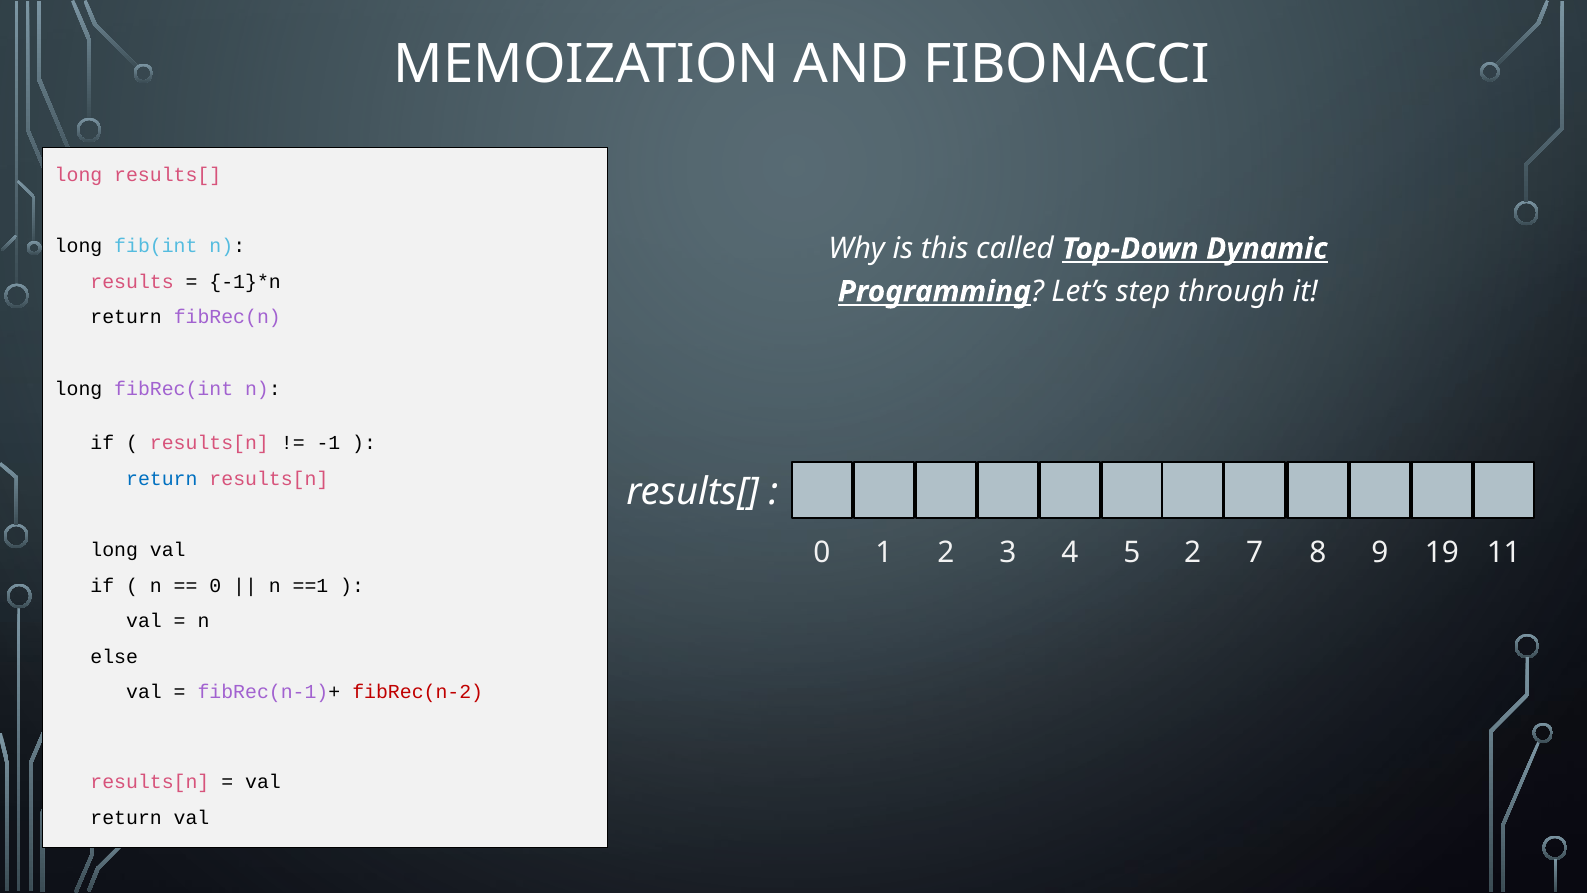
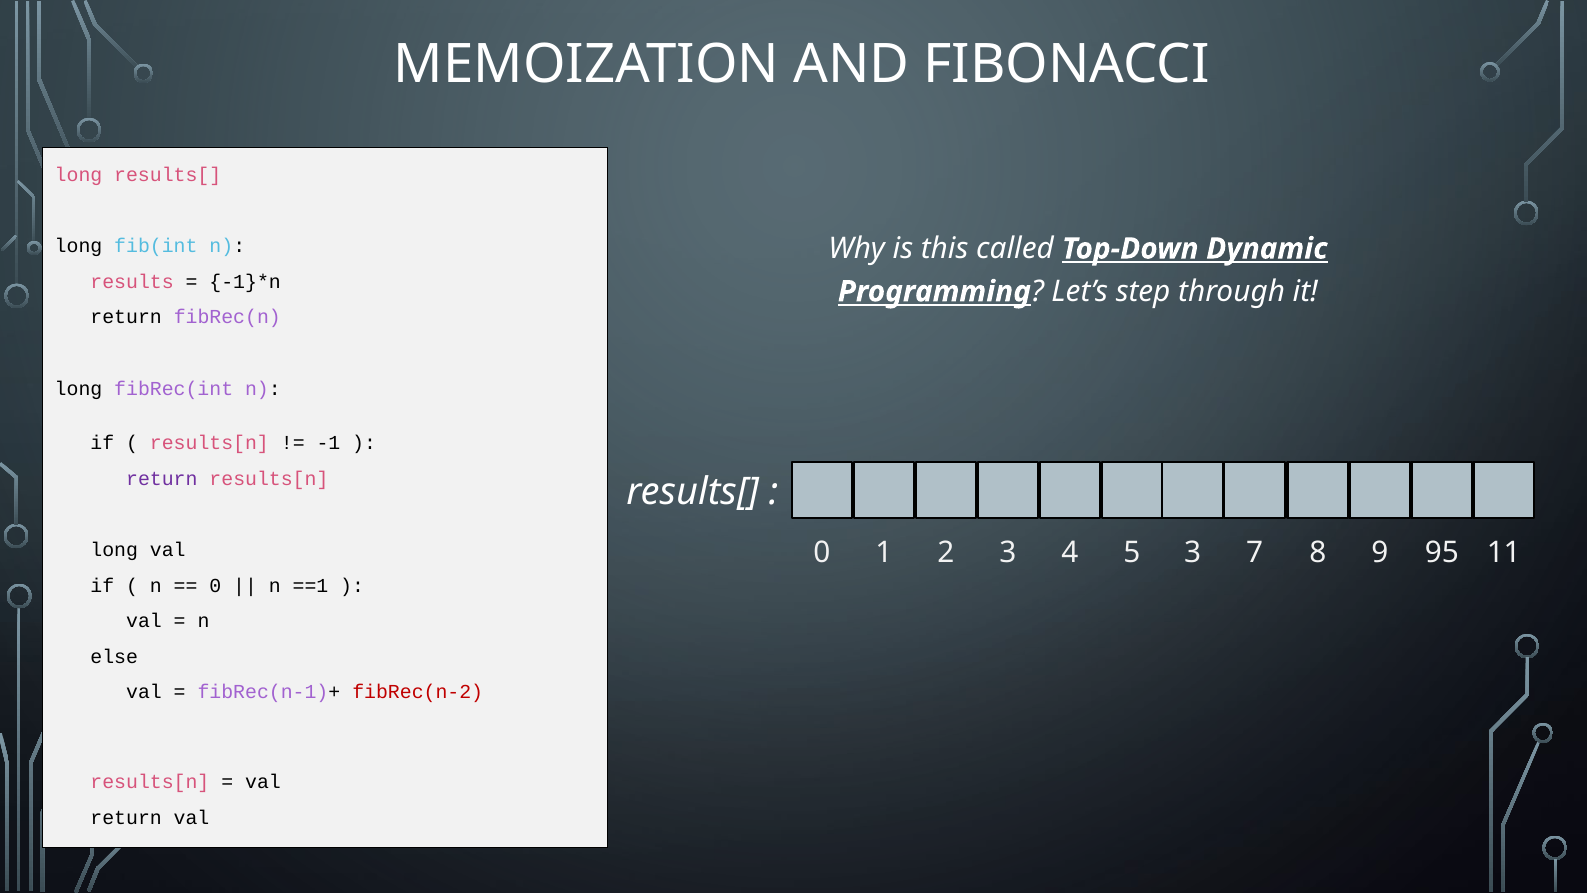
return colour: blue -> purple (162, 479)
5 2: 2 -> 3 (1193, 553)
19: 19 -> 95 (1442, 553)
